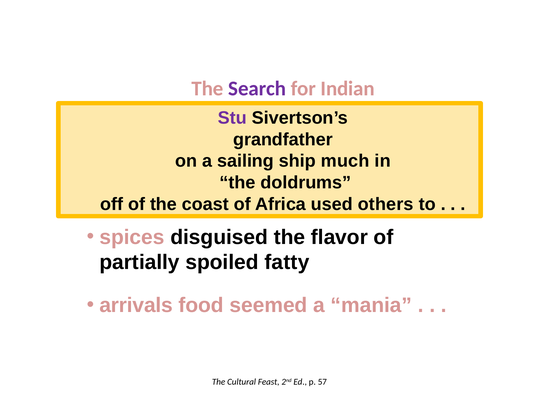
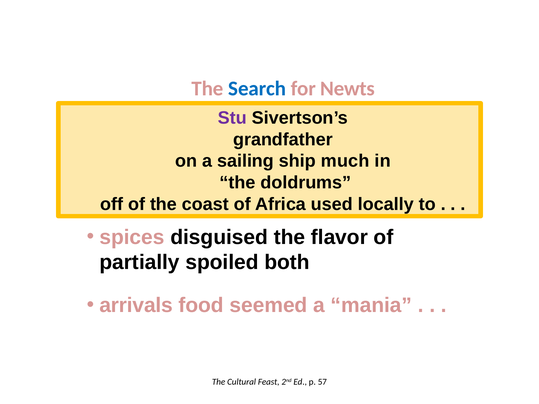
Search colour: purple -> blue (257, 89)
Indian: Indian -> Newts (348, 89)
others: others -> locally (386, 204)
fatty: fatty -> both (287, 262)
